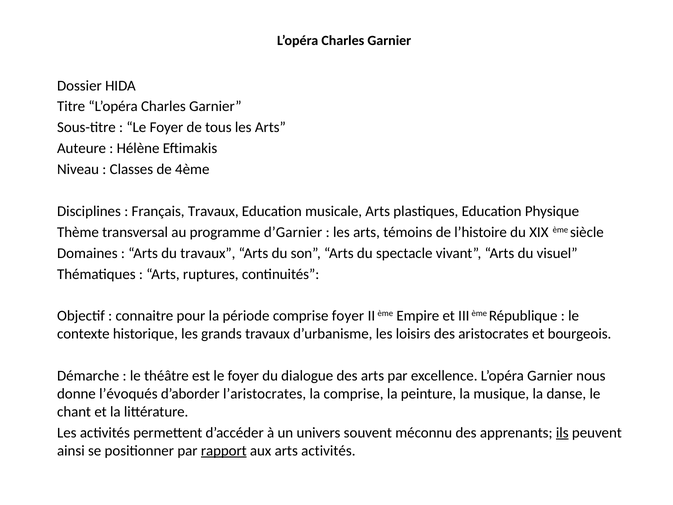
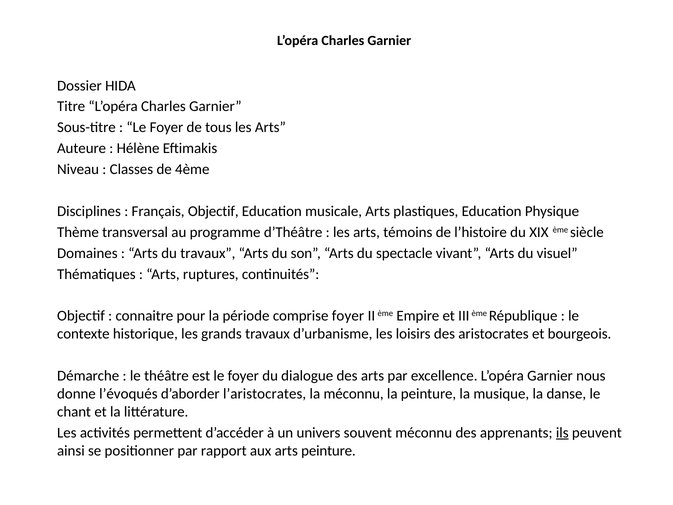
Français Travaux: Travaux -> Objectif (213, 211)
d’Garnier: d’Garnier -> d’Théâtre (293, 232)
la comprise: comprise -> méconnu (354, 394)
rapport underline: present -> none (224, 450)
arts activités: activités -> peinture (328, 450)
